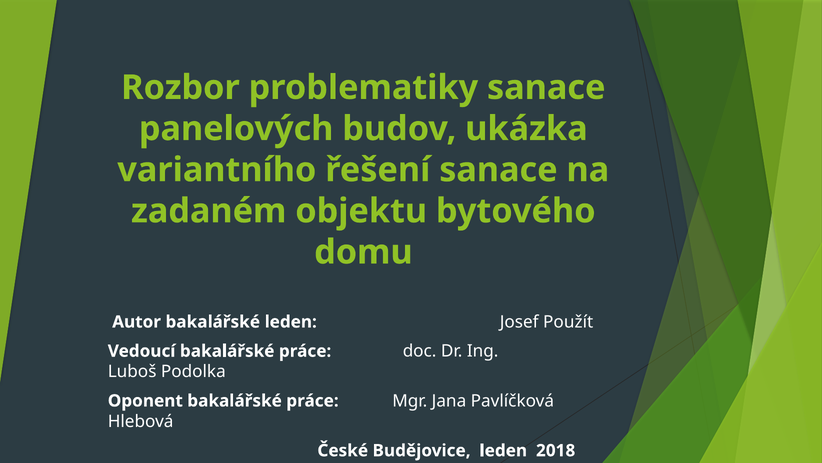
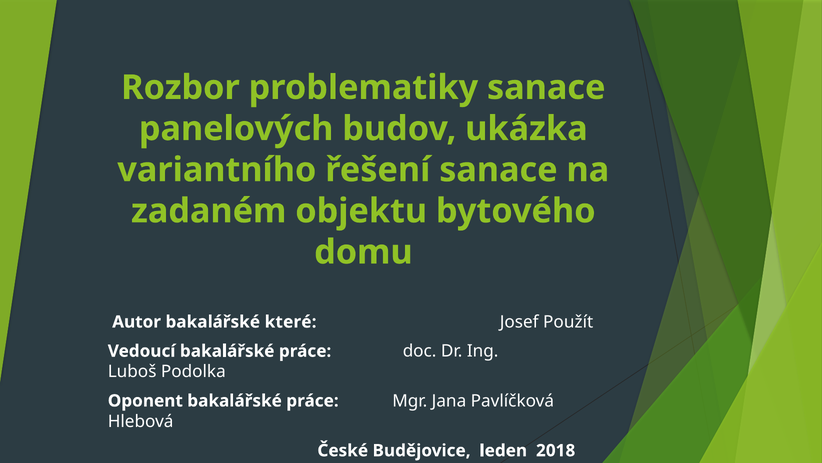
bakalářské leden: leden -> které (291, 322)
